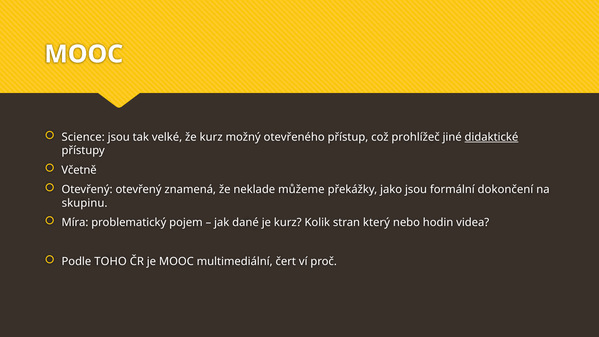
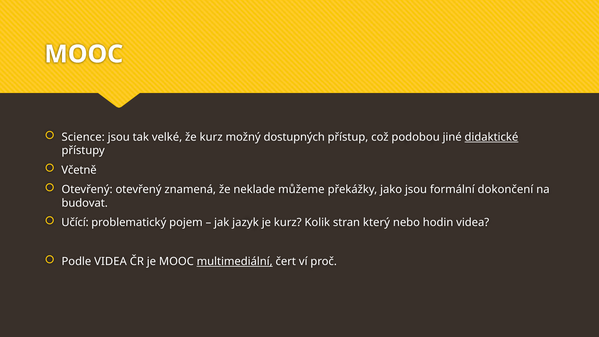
otevřeného: otevřeného -> dostupných (294, 137)
prohlížeč: prohlížeč -> podobou (416, 137)
skupinu: skupinu -> budovat (85, 203)
Míra: Míra -> Učící (75, 222)
dané: dané -> jazyk (245, 222)
Podle TOHO: TOHO -> VIDEA (111, 261)
multimediální underline: none -> present (235, 261)
